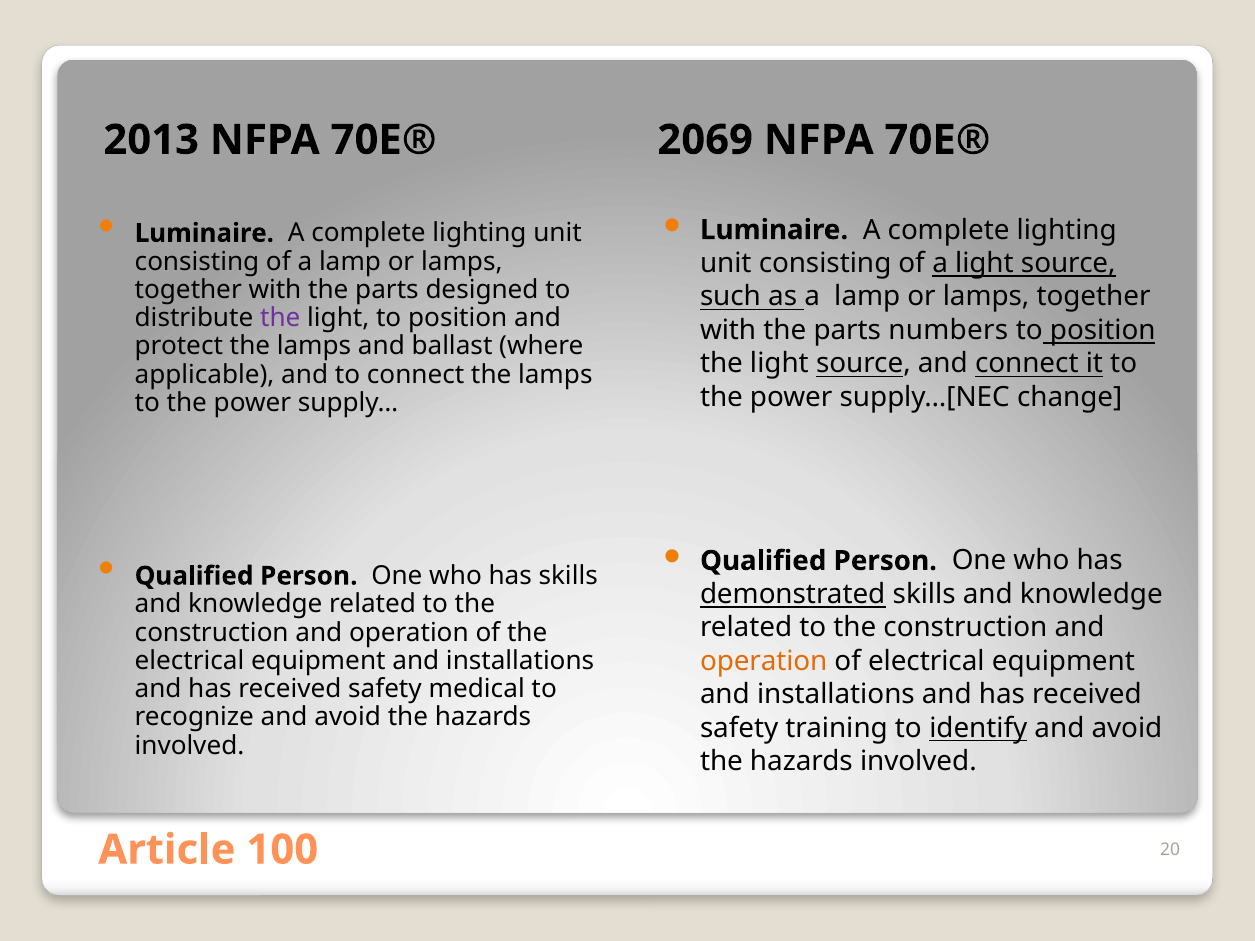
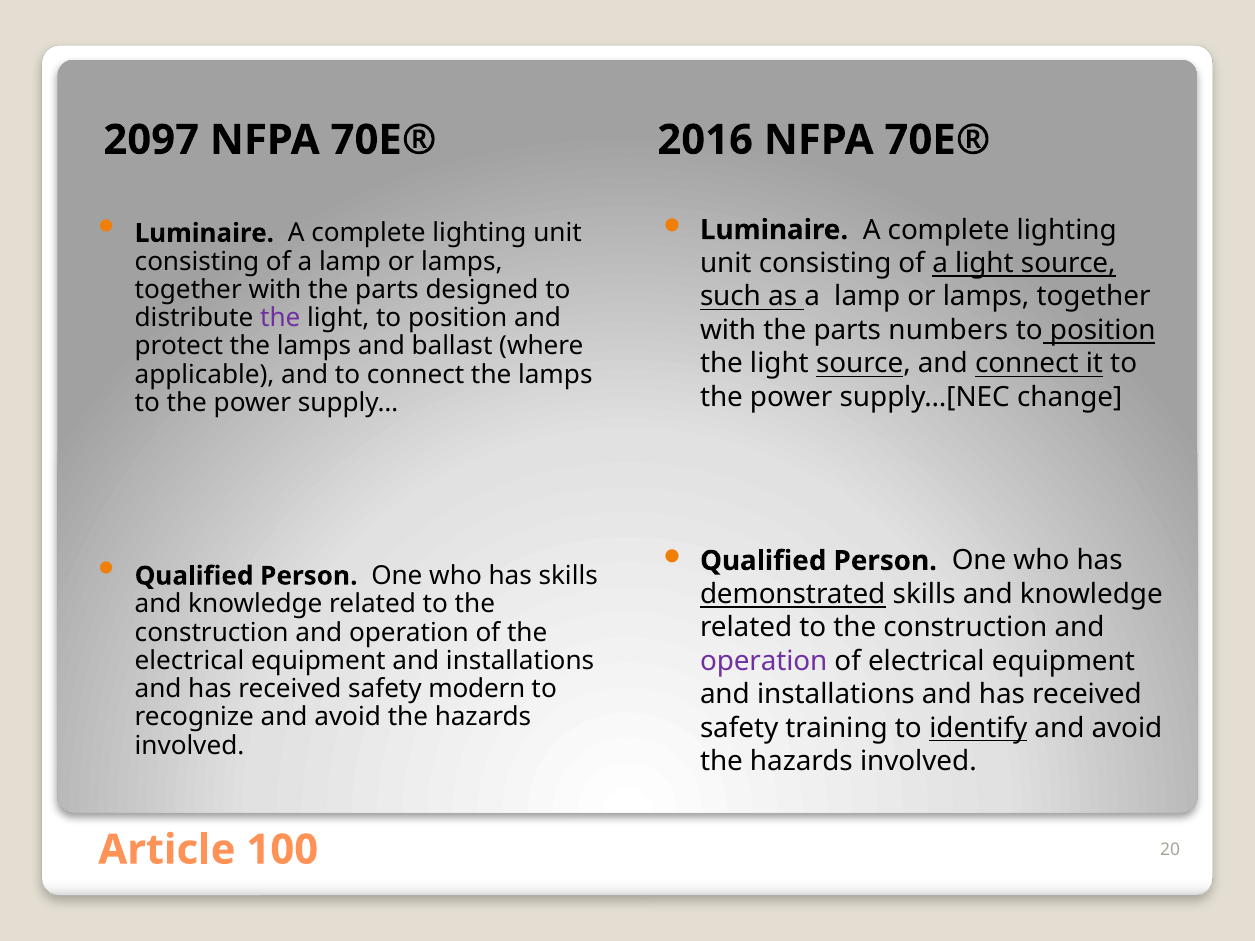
2013: 2013 -> 2097 (151, 140)
2069: 2069 -> 2016 (705, 140)
operation colour: orange -> purple (764, 661)
medical: medical -> modern (477, 689)
